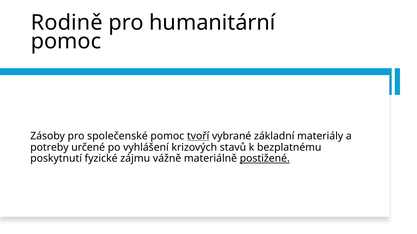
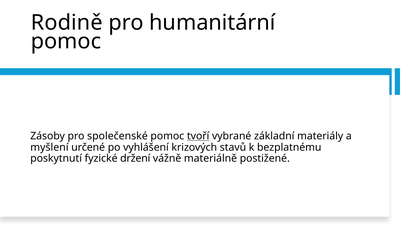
potreby: potreby -> myšlení (49, 148)
zájmu: zájmu -> držení (135, 159)
postižené underline: present -> none (265, 159)
